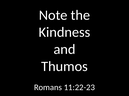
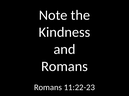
Thumos: Thumos -> Romans (64, 67)
